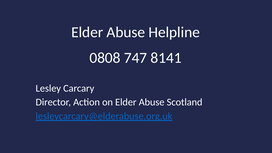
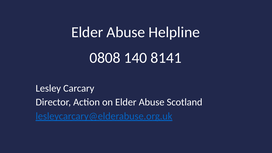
747: 747 -> 140 (136, 58)
